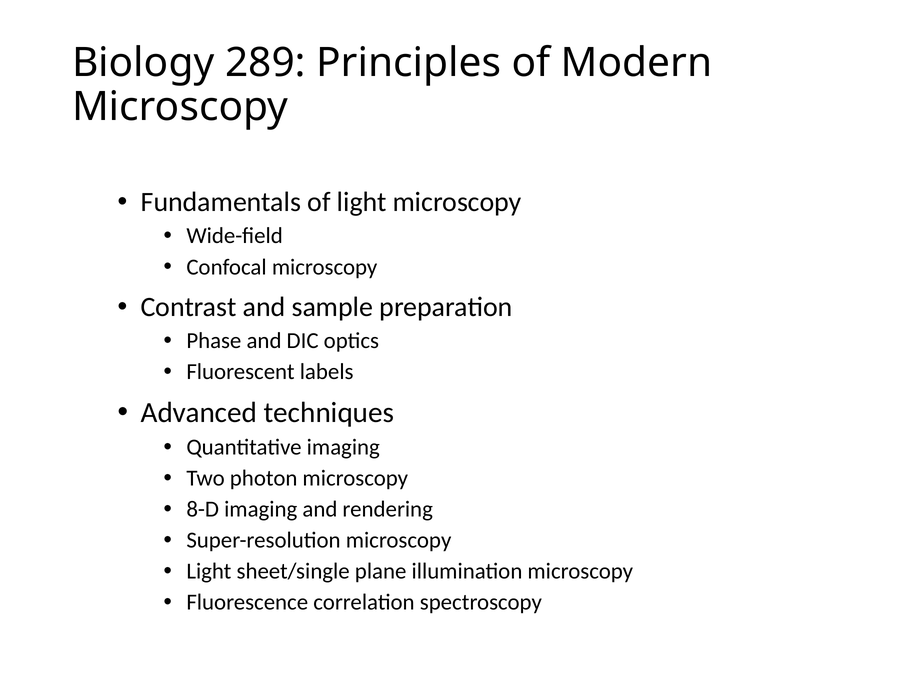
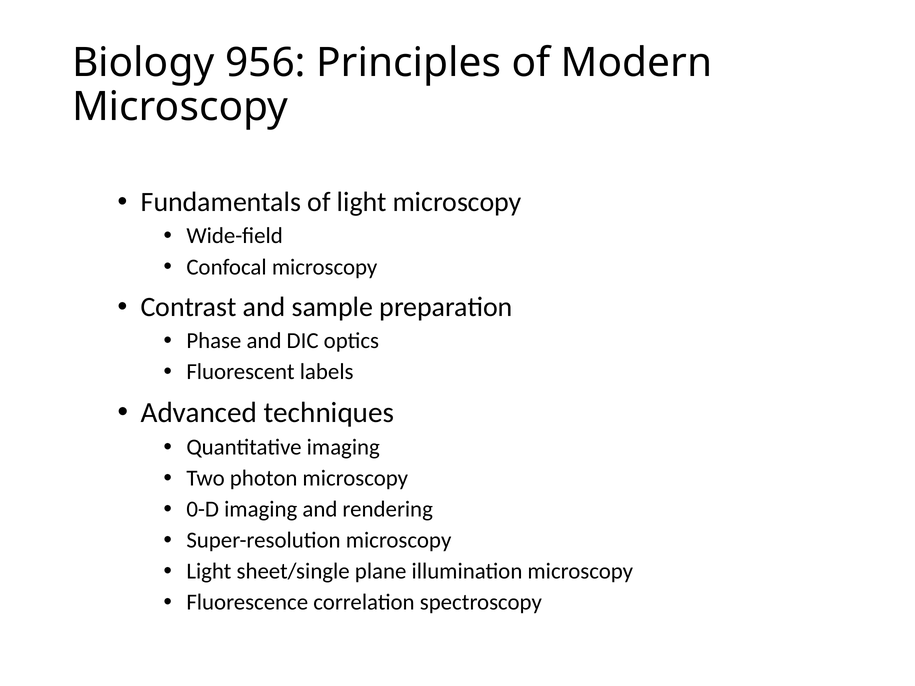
289: 289 -> 956 (265, 63)
8-D: 8-D -> 0-D (203, 509)
